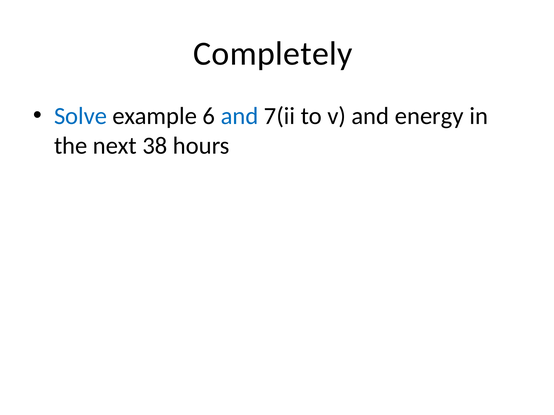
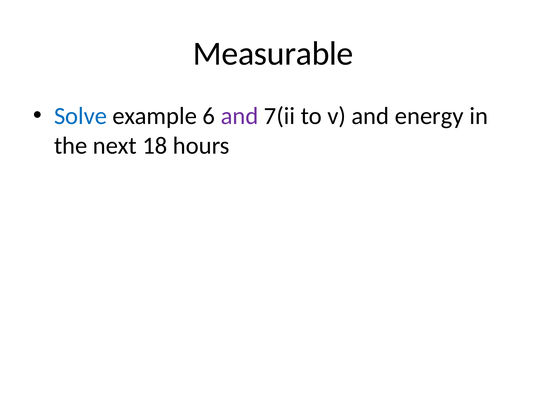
Completely: Completely -> Measurable (273, 54)
and colour: blue -> purple (240, 116)
38: 38 -> 18 (155, 146)
